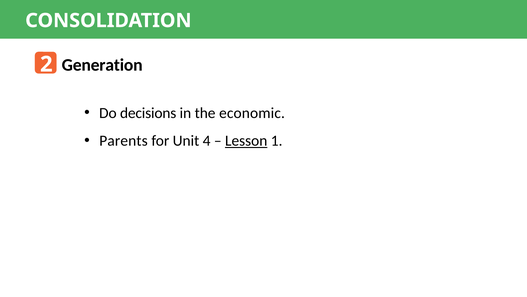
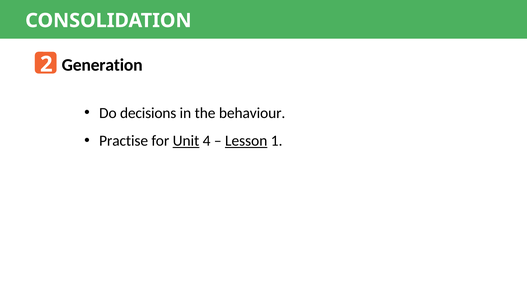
economic: economic -> behaviour (252, 113)
Parents: Parents -> Practise (124, 140)
Unit underline: none -> present (186, 140)
